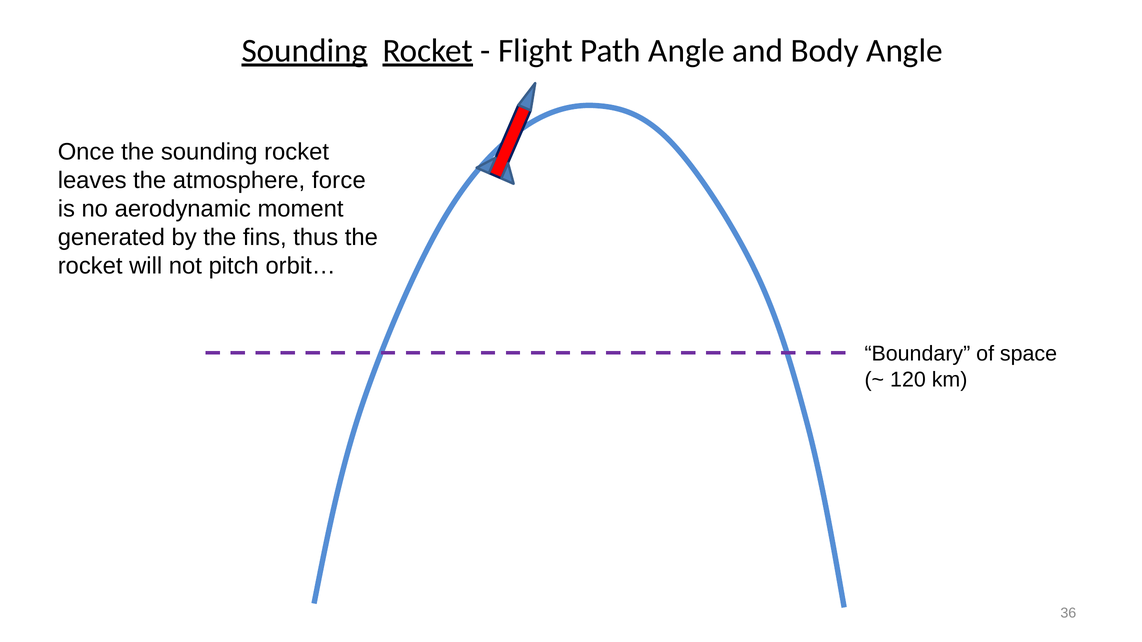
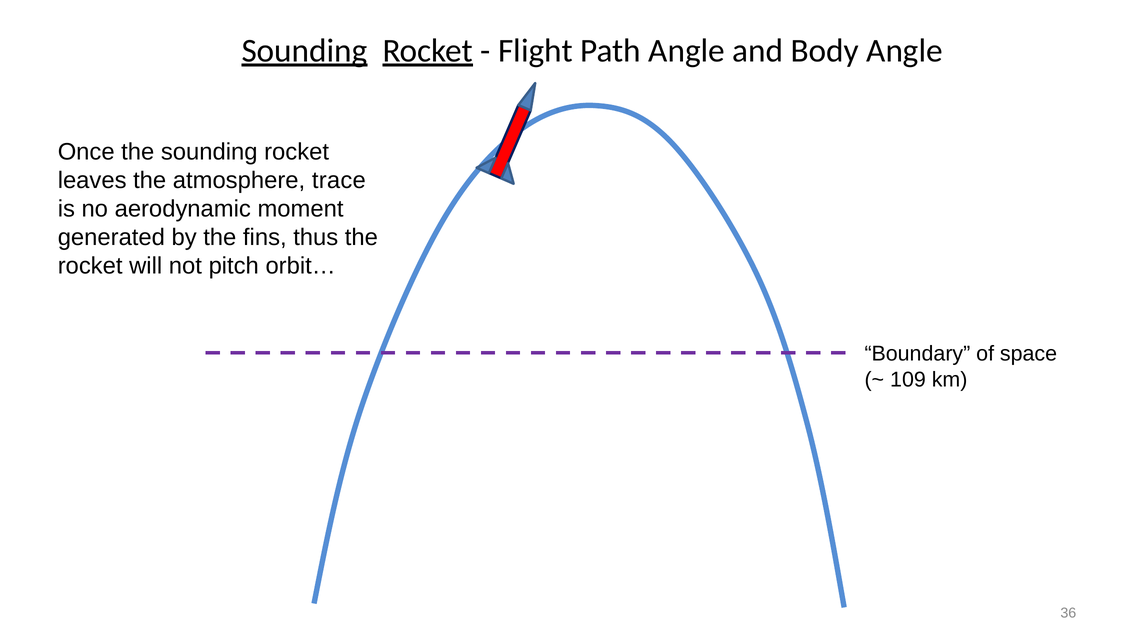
force: force -> trace (339, 181)
120: 120 -> 109 (908, 380)
